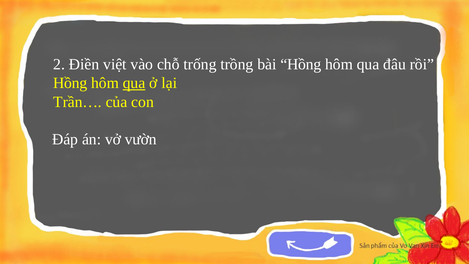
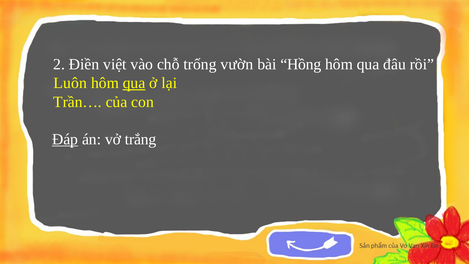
trồng: trồng -> vườn (237, 64)
Hồng: Hồng -> Luôn (70, 83)
Đáp underline: none -> present (65, 139)
vườn: vườn -> trắng (141, 139)
